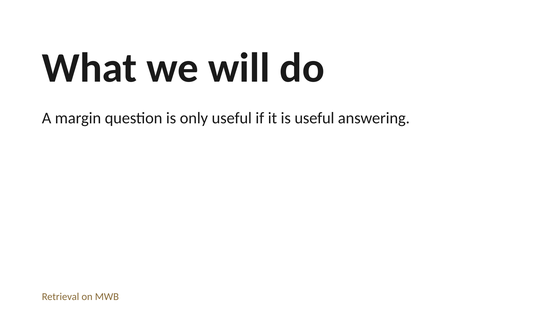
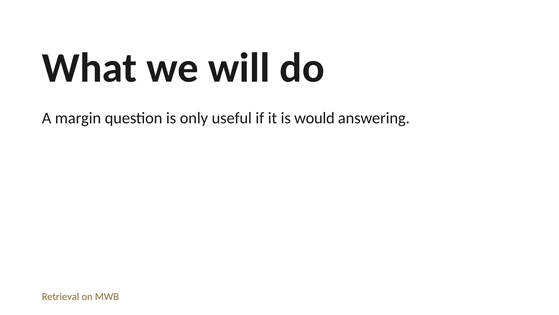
is useful: useful -> would (314, 118)
